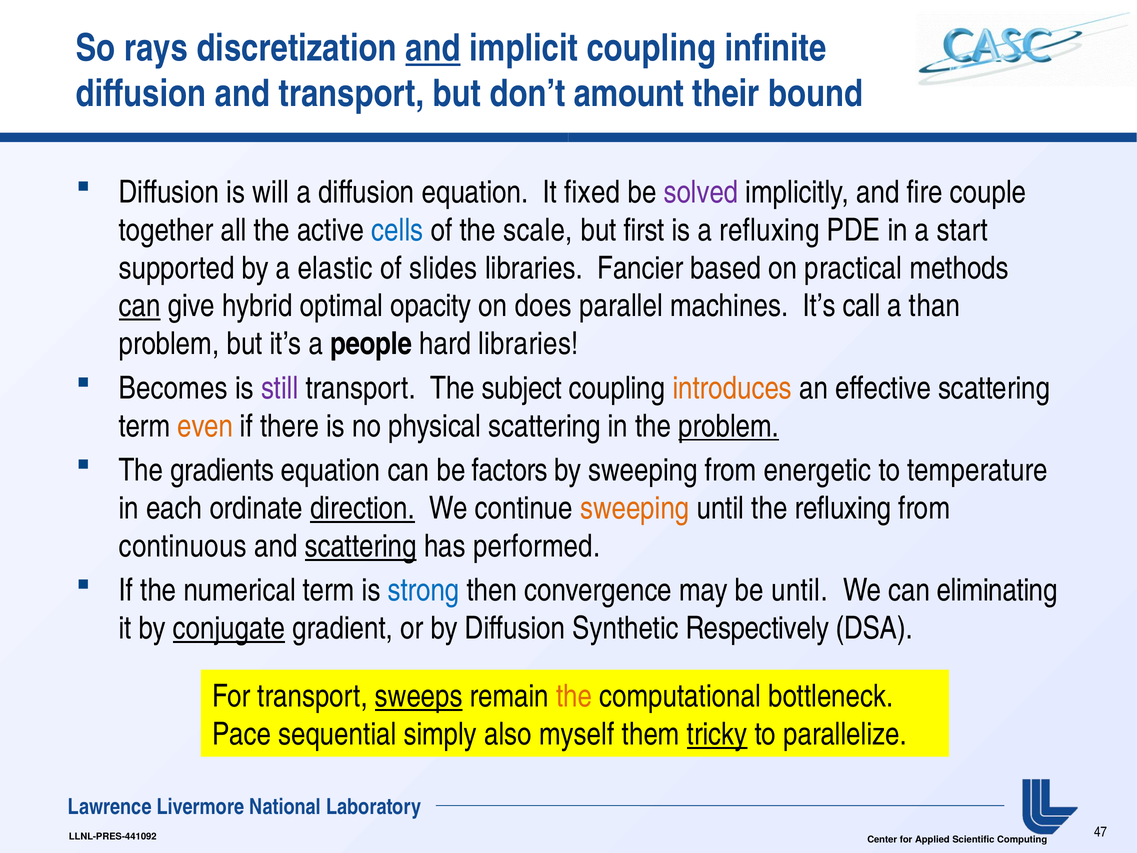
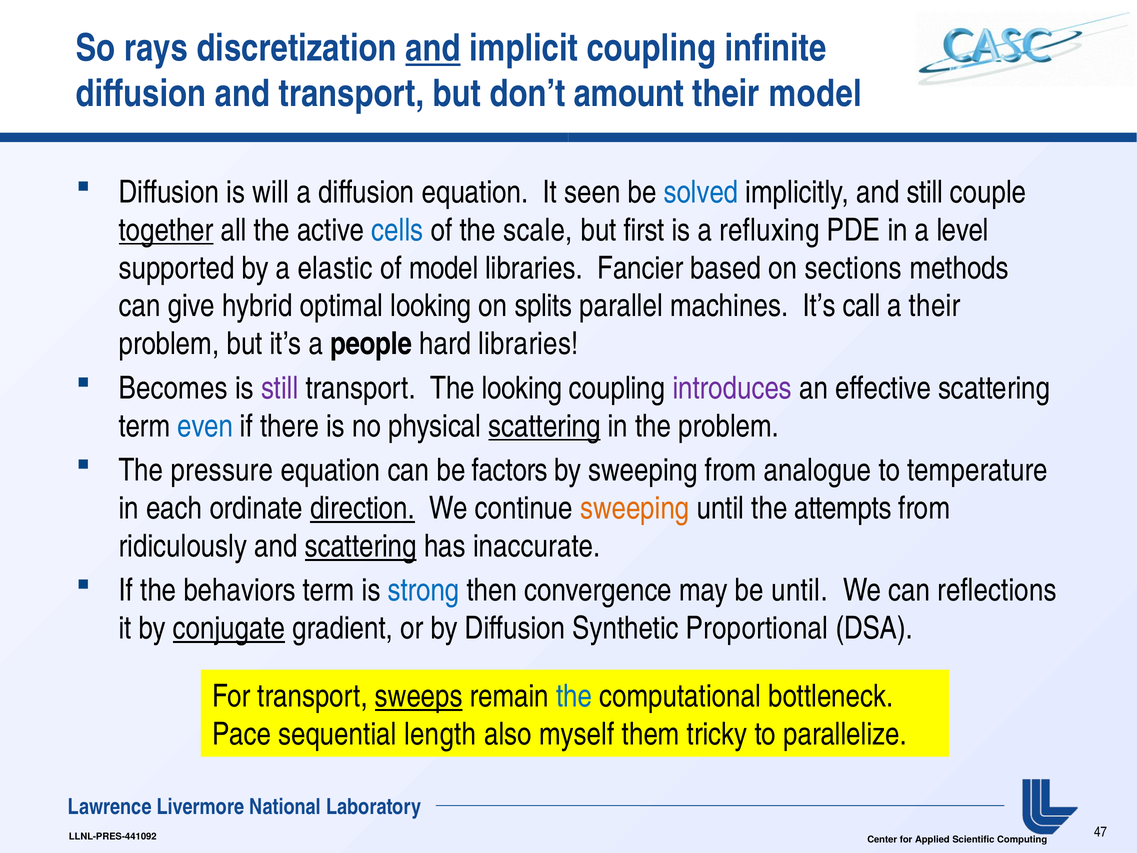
their bound: bound -> model (815, 94)
fixed: fixed -> seen (592, 192)
solved colour: purple -> blue (701, 192)
and fire: fire -> still (925, 192)
together underline: none -> present (166, 230)
start: start -> level (963, 230)
of slides: slides -> model (444, 268)
practical: practical -> sections (853, 268)
can underline: present -> none (140, 306)
optimal opacity: opacity -> looking (431, 306)
does: does -> splits (543, 306)
a than: than -> their (935, 306)
The subject: subject -> looking (522, 388)
introduces colour: orange -> purple (732, 388)
even colour: orange -> blue (205, 426)
scattering underline: none -> present (544, 426)
problem underline: present -> none (729, 426)
gradients: gradients -> pressure (222, 470)
energetic: energetic -> analogue (817, 470)
the refluxing: refluxing -> attempts (843, 508)
continuous: continuous -> ridiculously (183, 546)
performed: performed -> inaccurate (537, 546)
numerical: numerical -> behaviors (240, 590)
eliminating: eliminating -> reflections (997, 590)
Respectively: Respectively -> Proportional (757, 628)
the colour: orange -> blue (574, 696)
simply: simply -> length (440, 734)
tricky underline: present -> none (717, 734)
